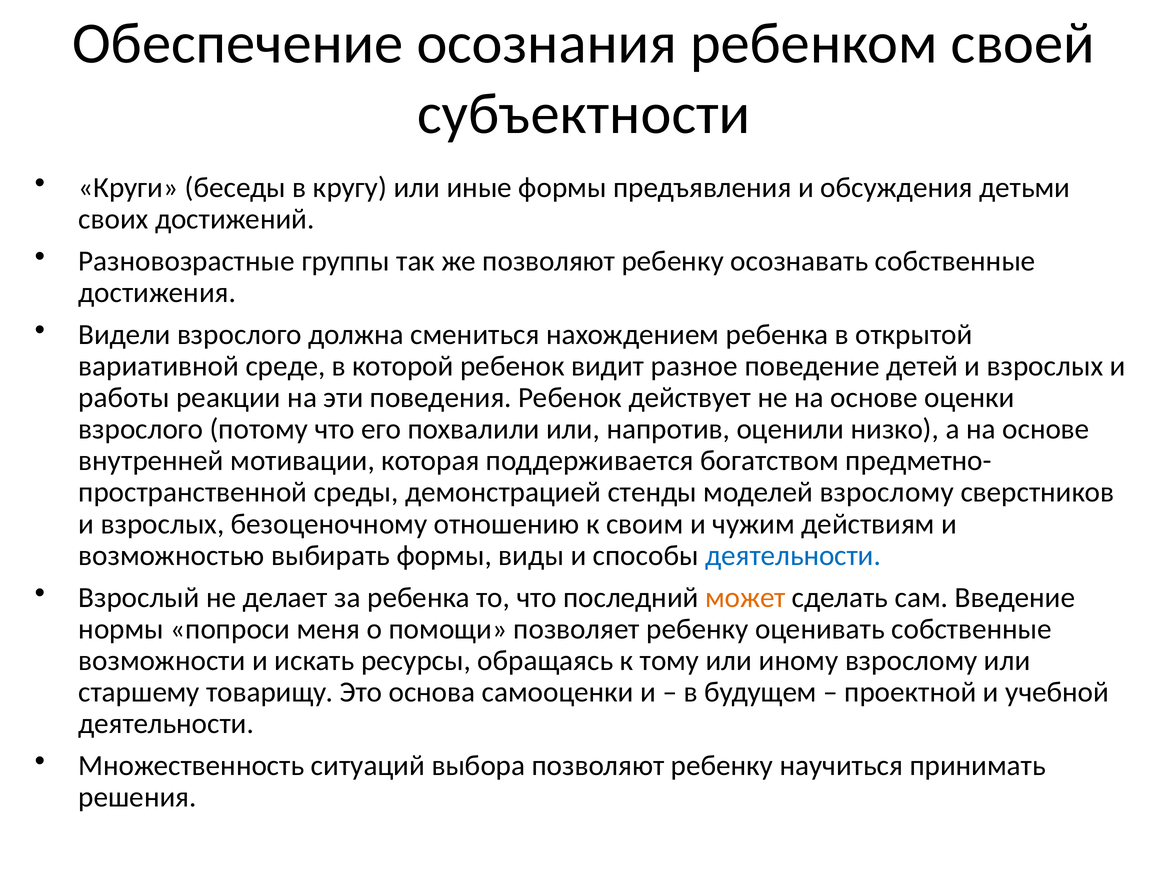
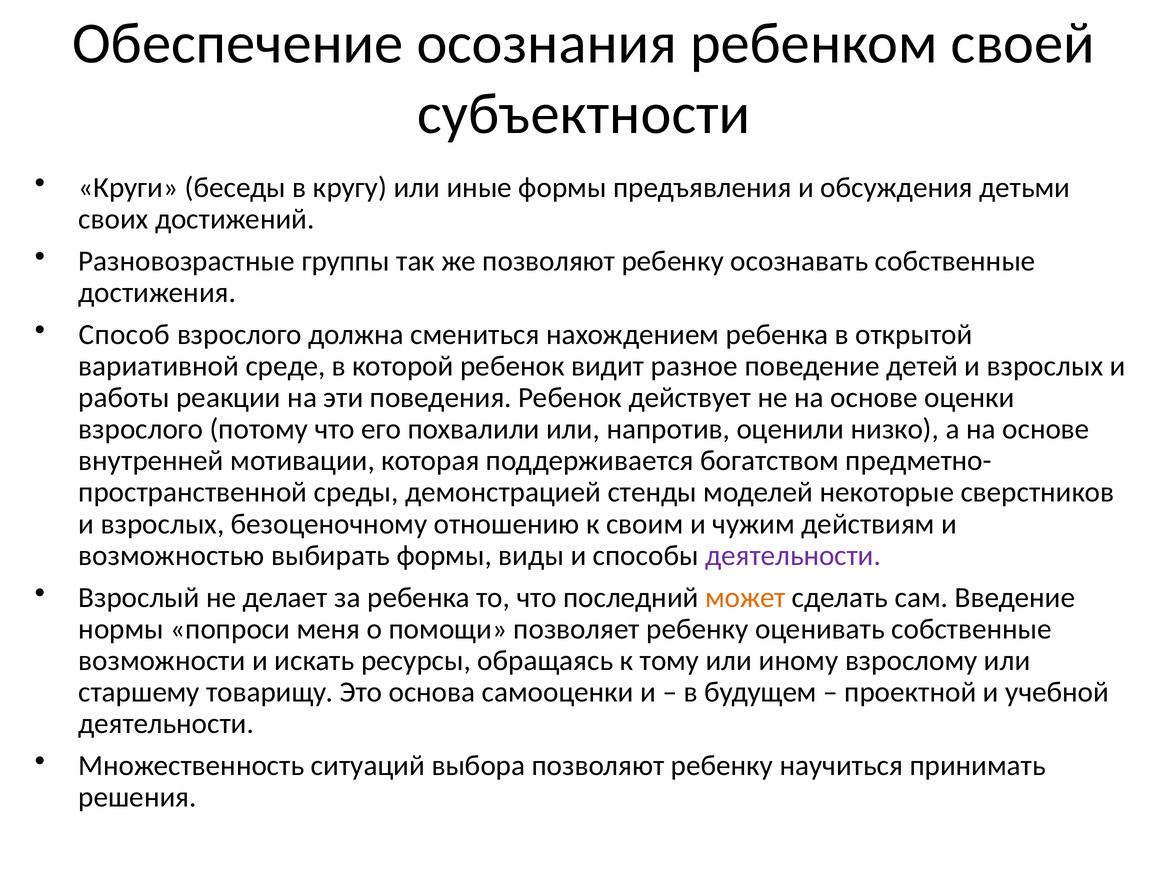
Видели: Видели -> Способ (124, 335)
моделей взрослому: взрослому -> некоторые (887, 492)
деятельности colour: blue -> purple (793, 555)
